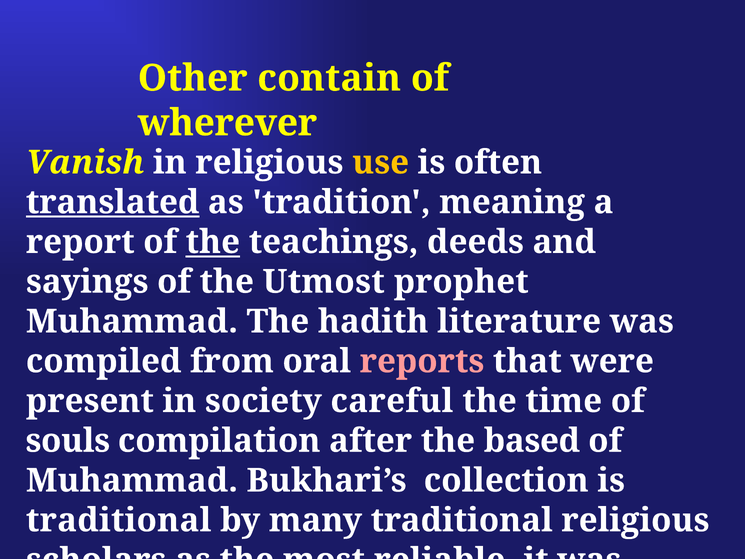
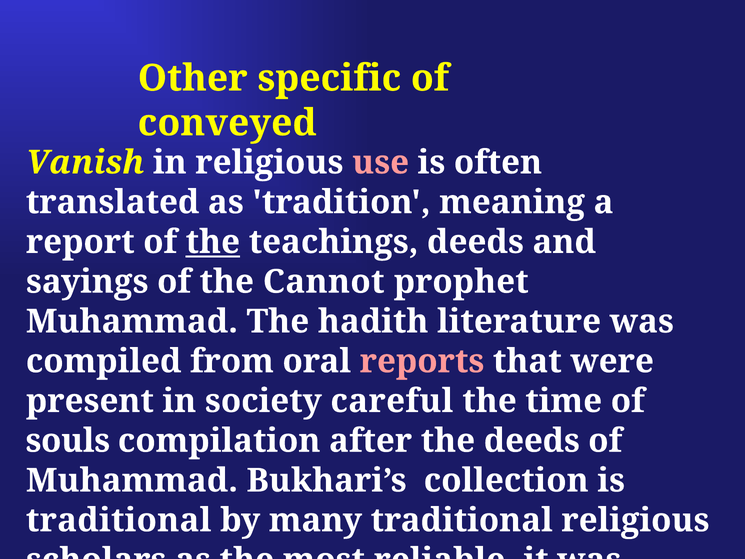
contain: contain -> specific (329, 78)
wherever: wherever -> conveyed (227, 123)
use colour: yellow -> pink (381, 162)
translated underline: present -> none (113, 202)
Utmost: Utmost -> Cannot (324, 282)
the based: based -> deeds (532, 441)
